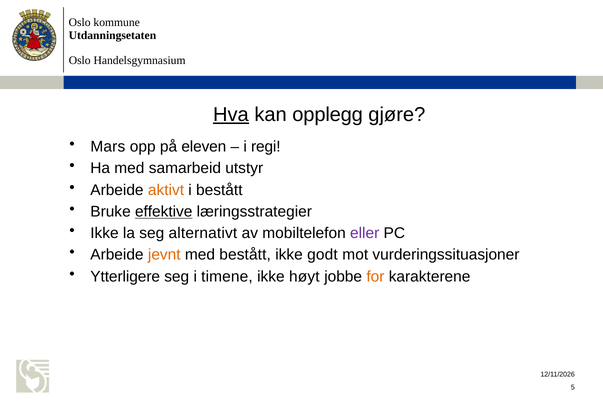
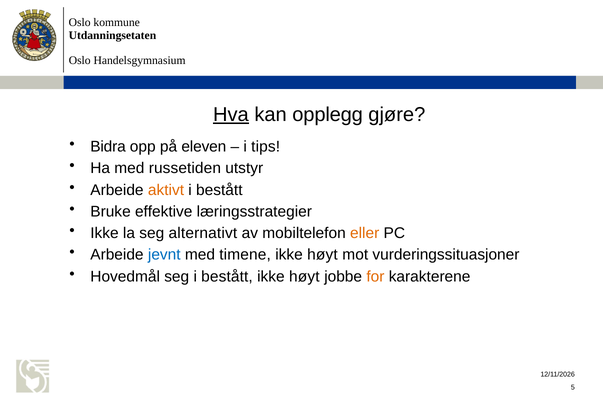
Mars: Mars -> Bidra (108, 147)
regi: regi -> tips (266, 147)
samarbeid: samarbeid -> russetiden (185, 169)
effektive underline: present -> none (164, 212)
eller colour: purple -> orange (365, 233)
jevnt colour: orange -> blue (164, 255)
med bestått: bestått -> timene (245, 255)
godt: godt -> høyt (322, 255)
Ytterligere: Ytterligere -> Hovedmål (125, 277)
seg i timene: timene -> bestått (227, 277)
